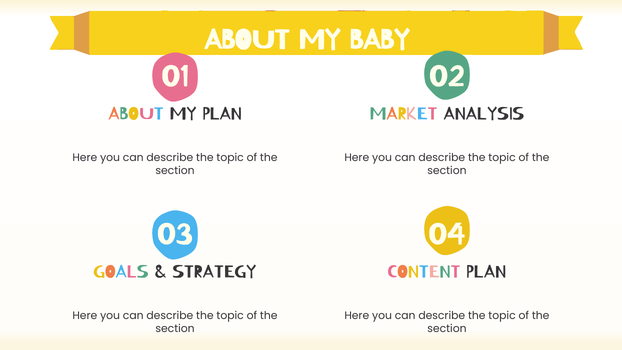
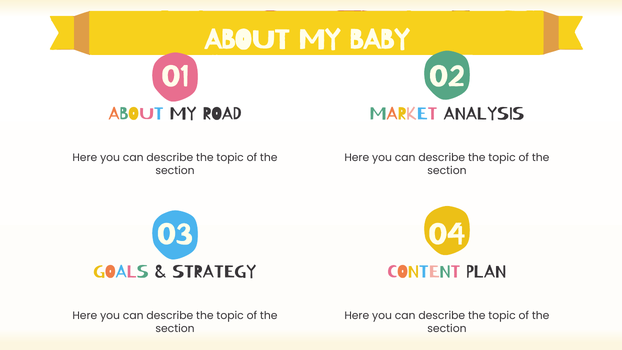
MY PLAN: PLAN -> ROAD (222, 112)
